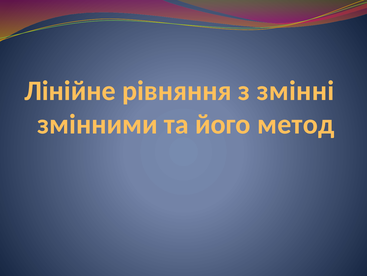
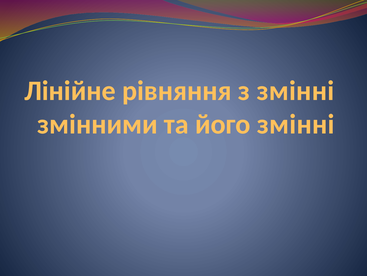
його метод: метод -> змінні (296, 124)
